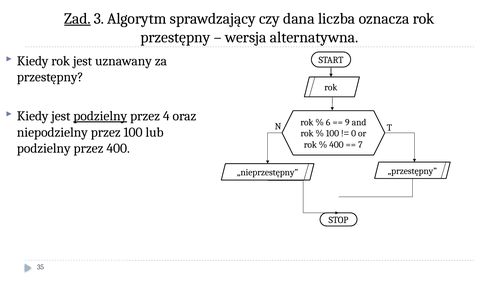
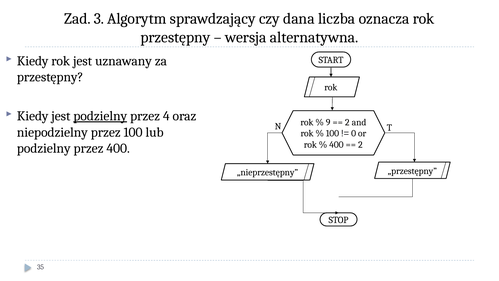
Zad underline: present -> none (78, 19)
6: 6 -> 9 (328, 122)
9: 9 -> 2 (347, 122)
7: 7 -> 2 (360, 145)
